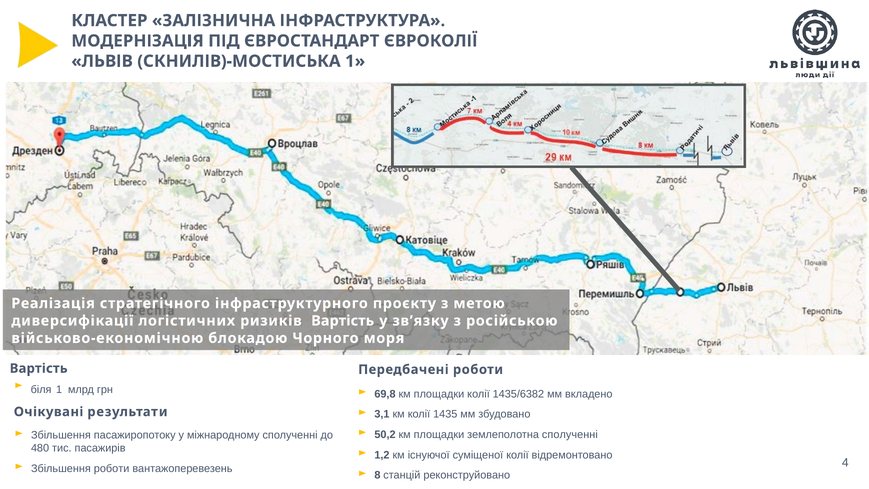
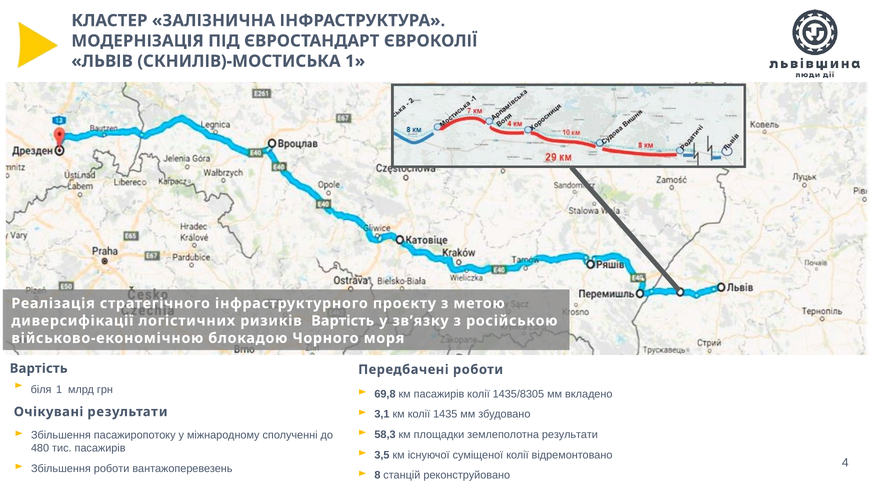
69,8 км площадки: площадки -> пасажирів (439, 394)
1435/6382: 1435/6382 -> 1435/8305 (518, 394)
50,2: 50,2 -> 58,3 (385, 435)
землеполотна сполученні: сполученні -> результати (570, 435)
1,2: 1,2 -> 3,5 (382, 455)
